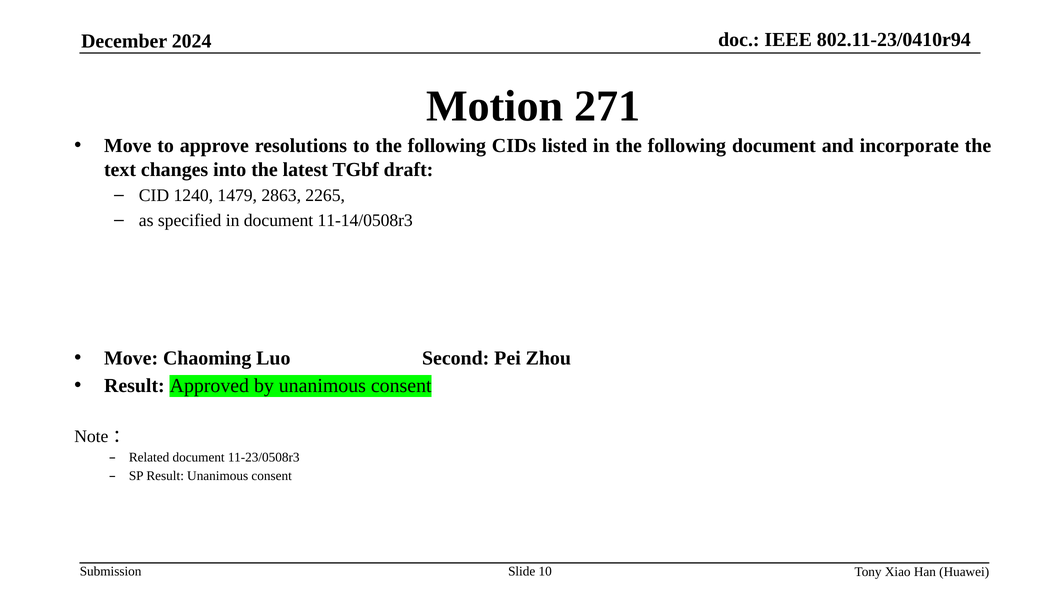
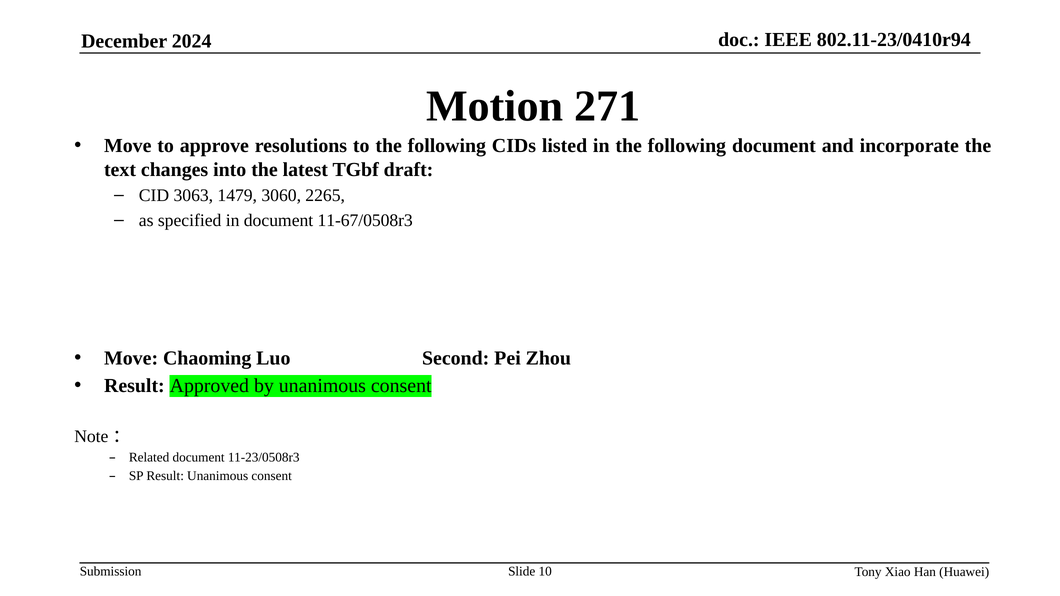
1240: 1240 -> 3063 (193, 196)
2863: 2863 -> 3060 (281, 196)
11-14/0508r3: 11-14/0508r3 -> 11-67/0508r3 (365, 220)
